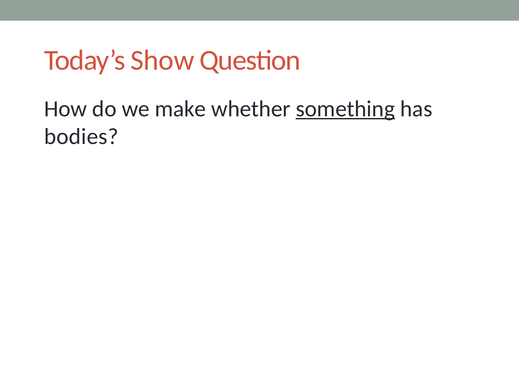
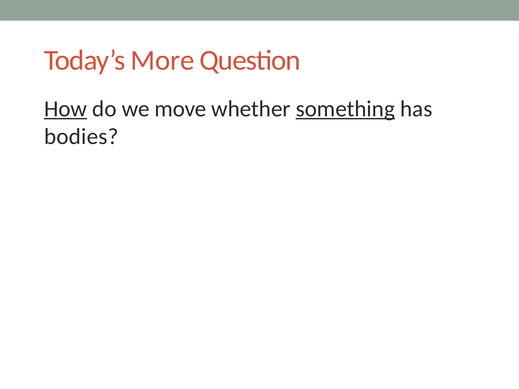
Show: Show -> More (162, 60)
How underline: none -> present (66, 109)
make: make -> move (180, 109)
